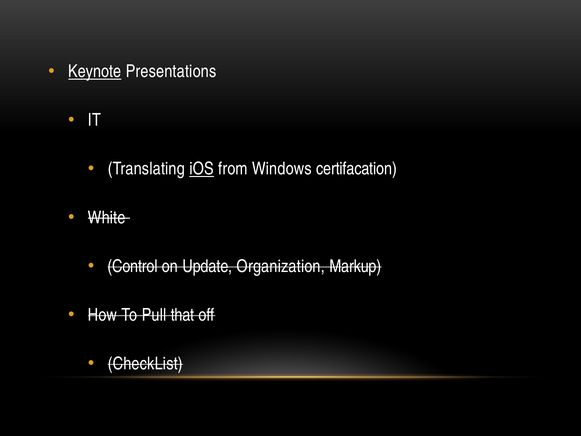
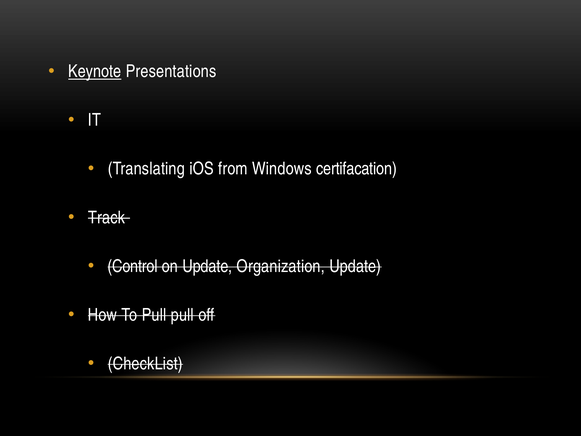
iOS underline: present -> none (202, 169)
White: White -> Track (107, 217)
Organization Markup: Markup -> Update (355, 266)
Pull that: that -> pull (182, 315)
